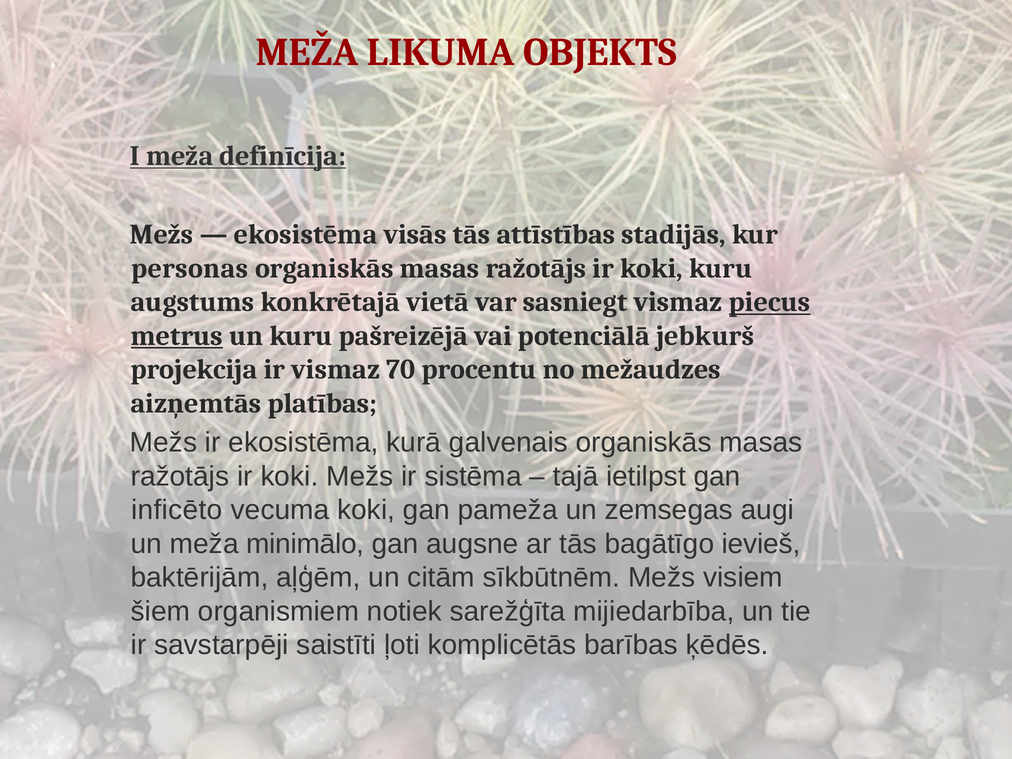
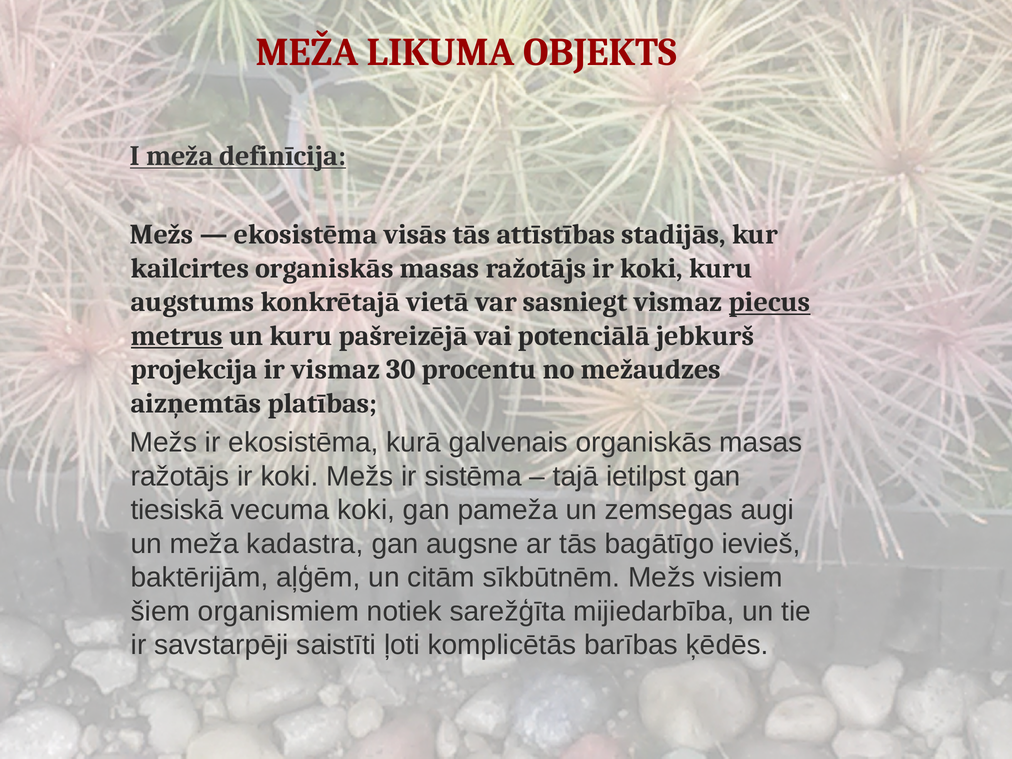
personas: personas -> kailcirtes (190, 268)
70: 70 -> 30 (401, 370)
inficēto: inficēto -> tiesiskā (177, 510)
minimālo: minimālo -> kadastra (305, 544)
